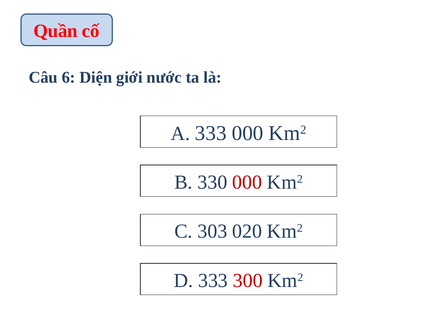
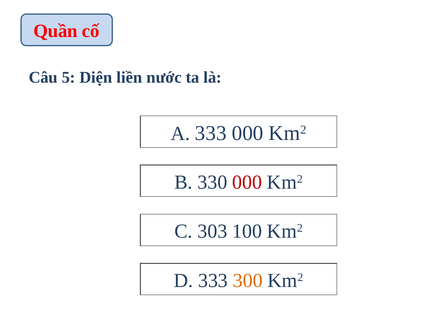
6: 6 -> 5 (69, 77)
giới: giới -> liền (129, 77)
020: 020 -> 100 (247, 231)
300 colour: red -> orange (248, 280)
